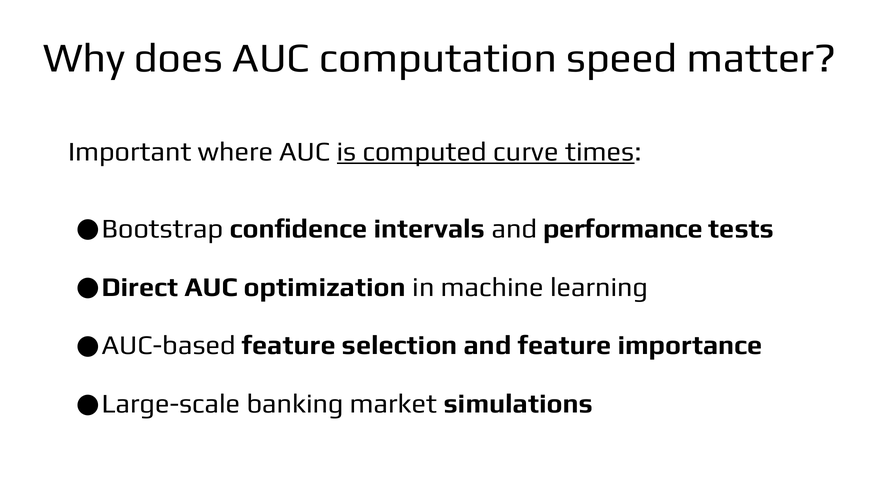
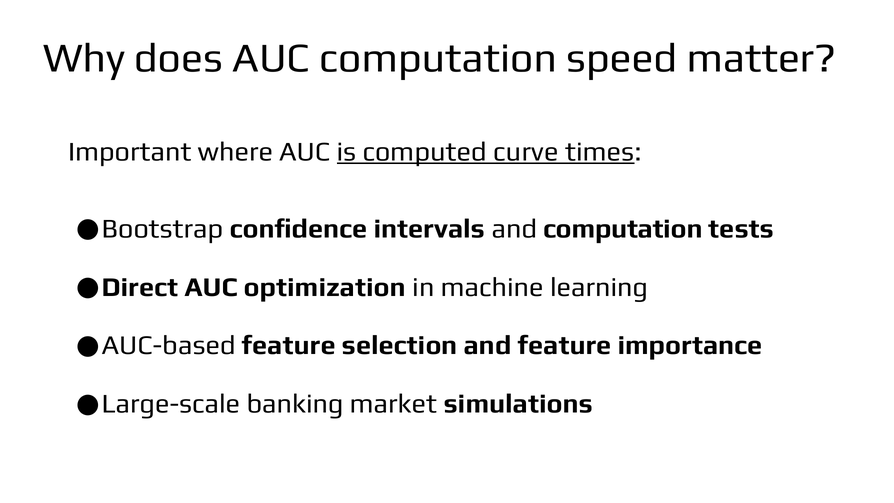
and performance: performance -> computation (623, 229)
